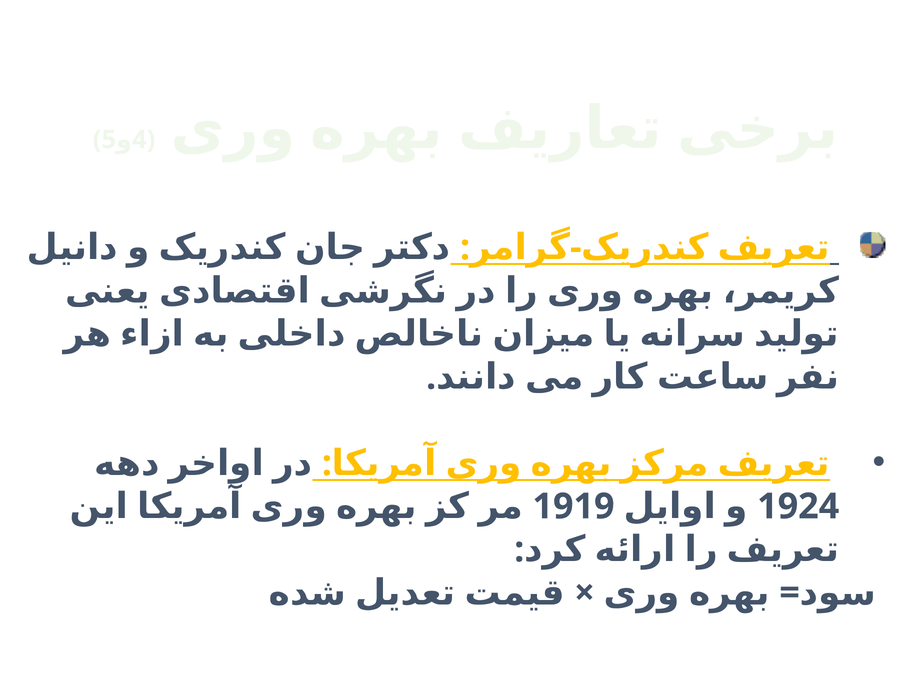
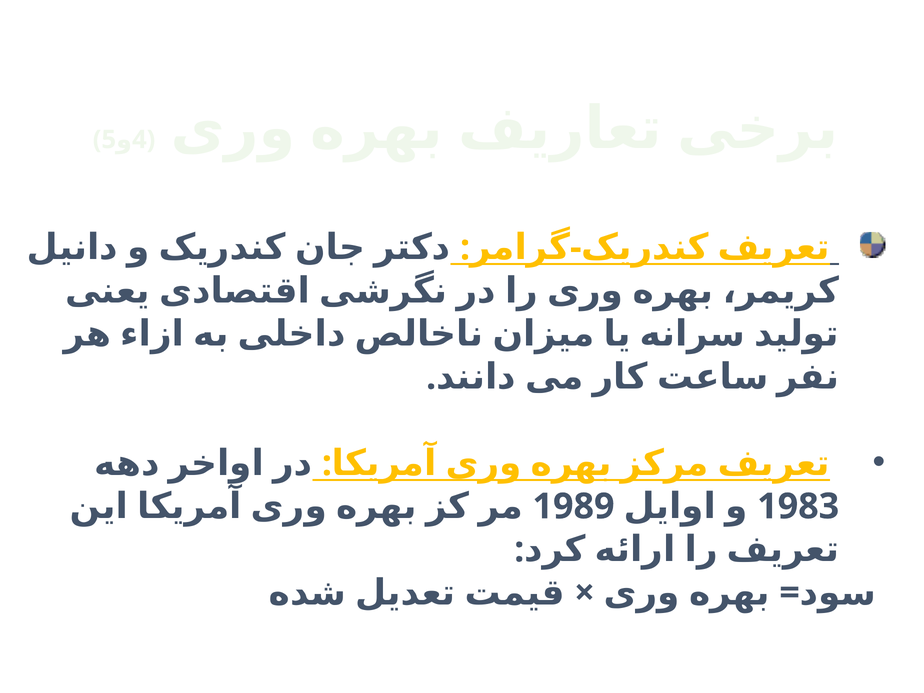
1919: 1919 -> 1989 (574, 506)
1924: 1924 -> 1983 (798, 506)
